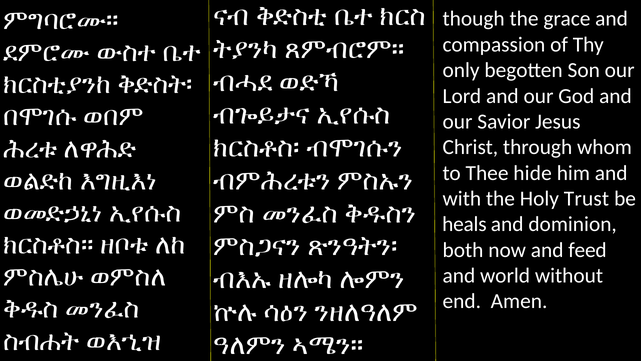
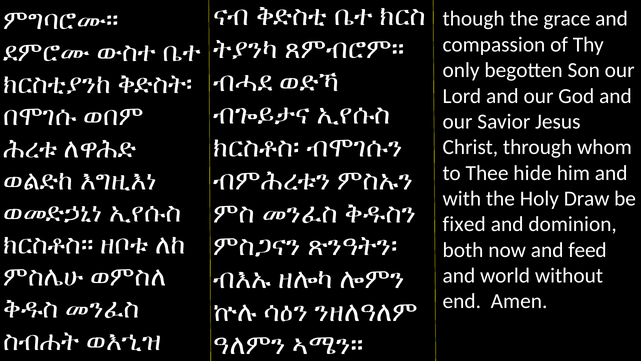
Trust: Trust -> Draw (587, 198)
heals: heals -> fixed (464, 224)
